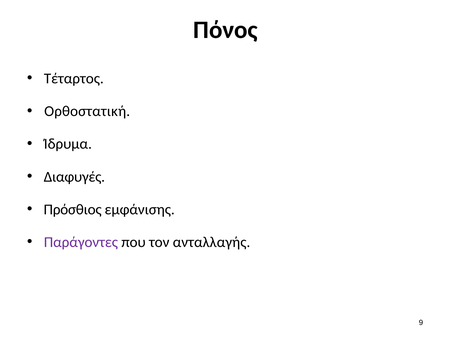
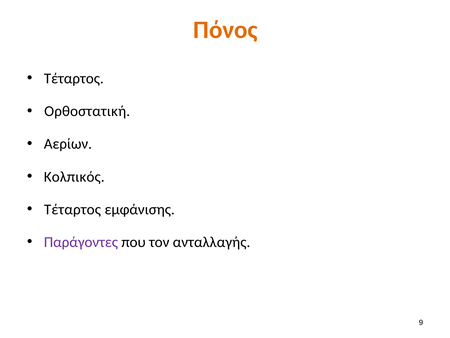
Πόνος colour: black -> orange (226, 30)
Ίδρυμα: Ίδρυμα -> Αερίων (68, 144)
Διαφυγές: Διαφυγές -> Κολπικός (74, 176)
Πρόσθιος: Πρόσθιος -> Τέταρτος (72, 209)
